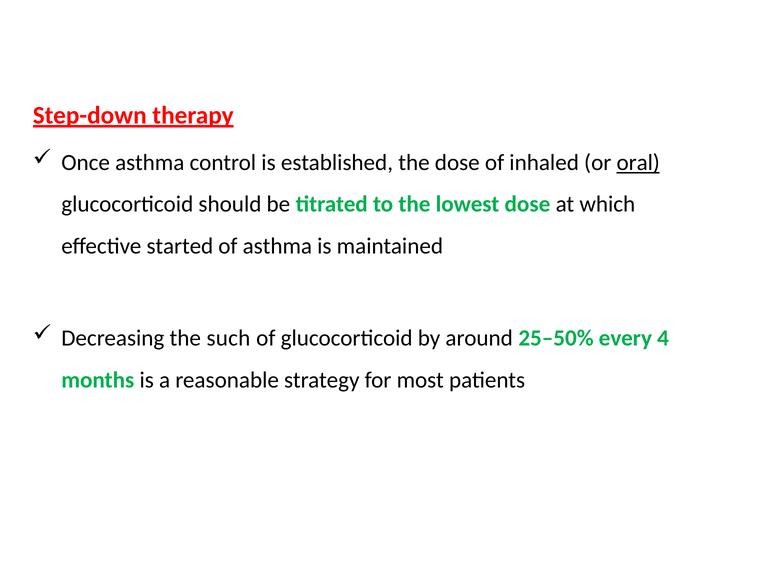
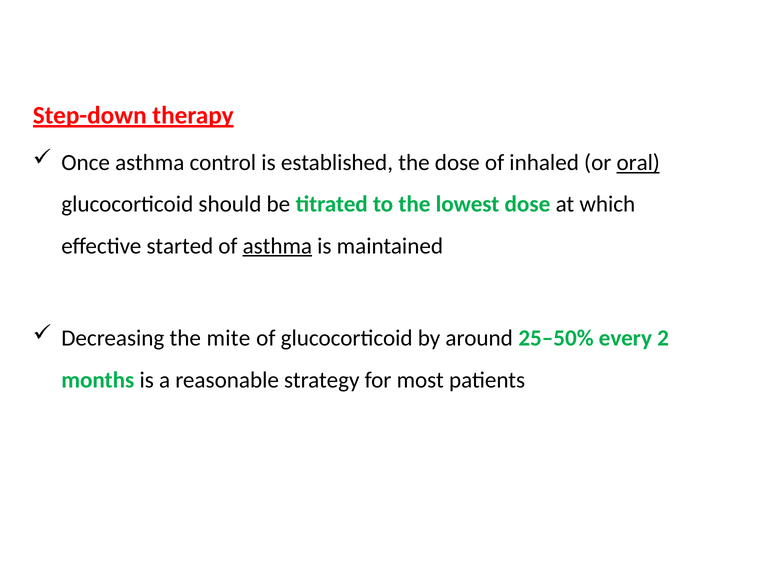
asthma underline: none -> present (277, 246)
such: such -> mite (228, 339)
4: 4 -> 2 (663, 339)
